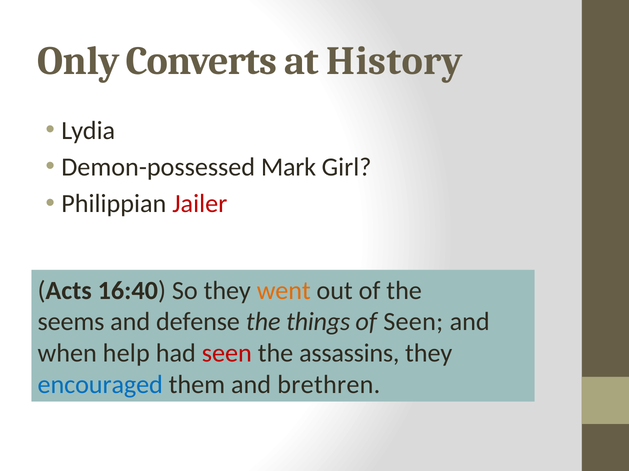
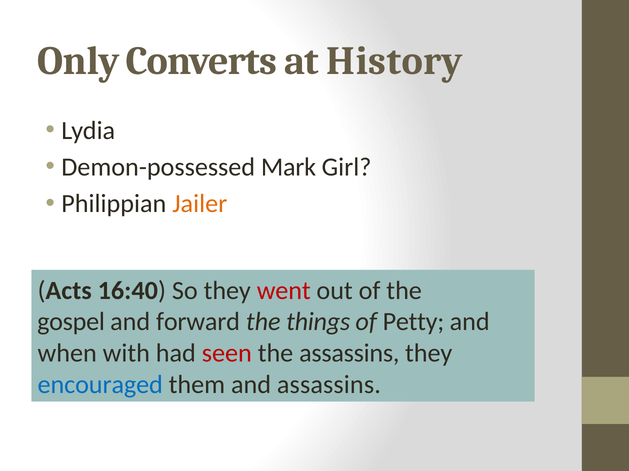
Jailer colour: red -> orange (200, 204)
went colour: orange -> red (284, 291)
seems: seems -> gospel (71, 322)
defense: defense -> forward (198, 322)
of Seen: Seen -> Petty (413, 322)
help: help -> with (126, 354)
and brethren: brethren -> assassins (329, 385)
